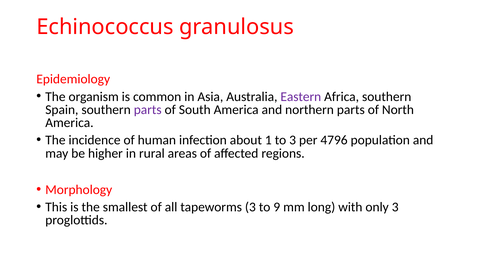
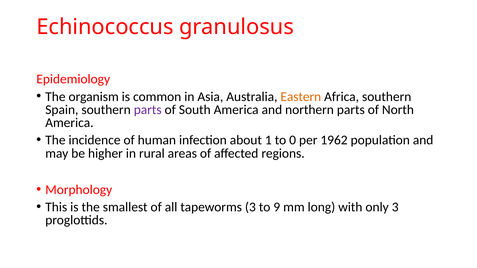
Eastern colour: purple -> orange (301, 97)
to 3: 3 -> 0 (293, 140)
4796: 4796 -> 1962 (334, 140)
